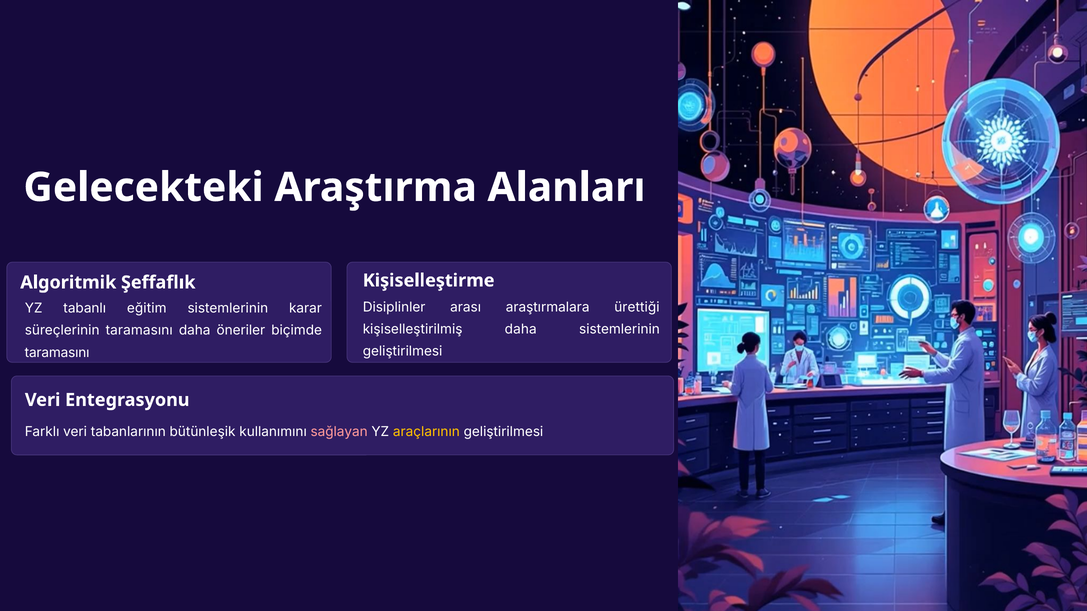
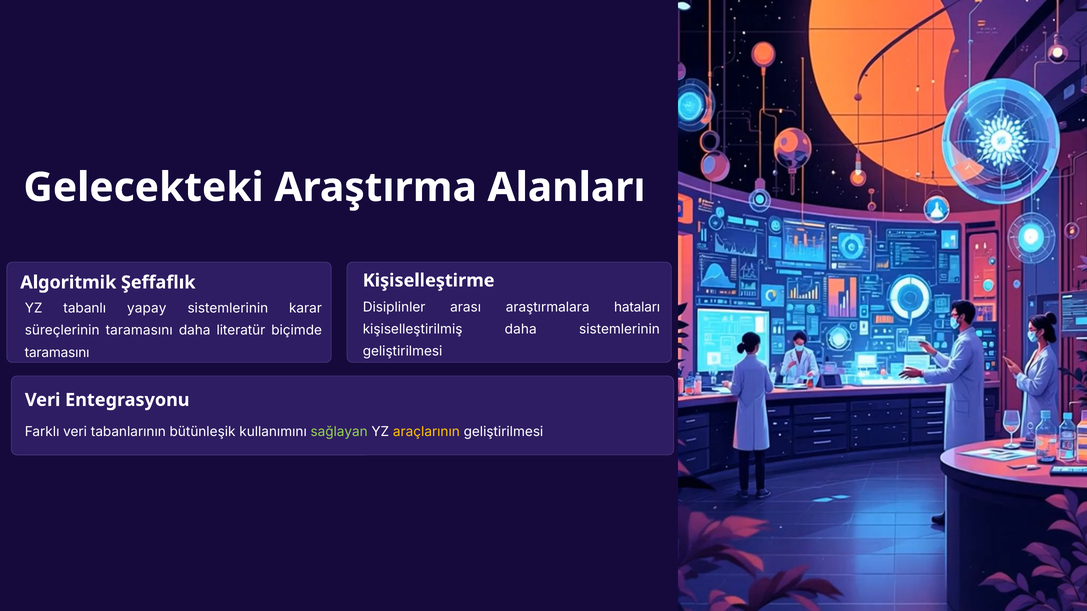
ürettiği: ürettiği -> hataları (637, 307)
eğitim: eğitim -> yapay (147, 309)
öneriler: öneriler -> literatür (241, 331)
sağlayan colour: pink -> light green (339, 432)
